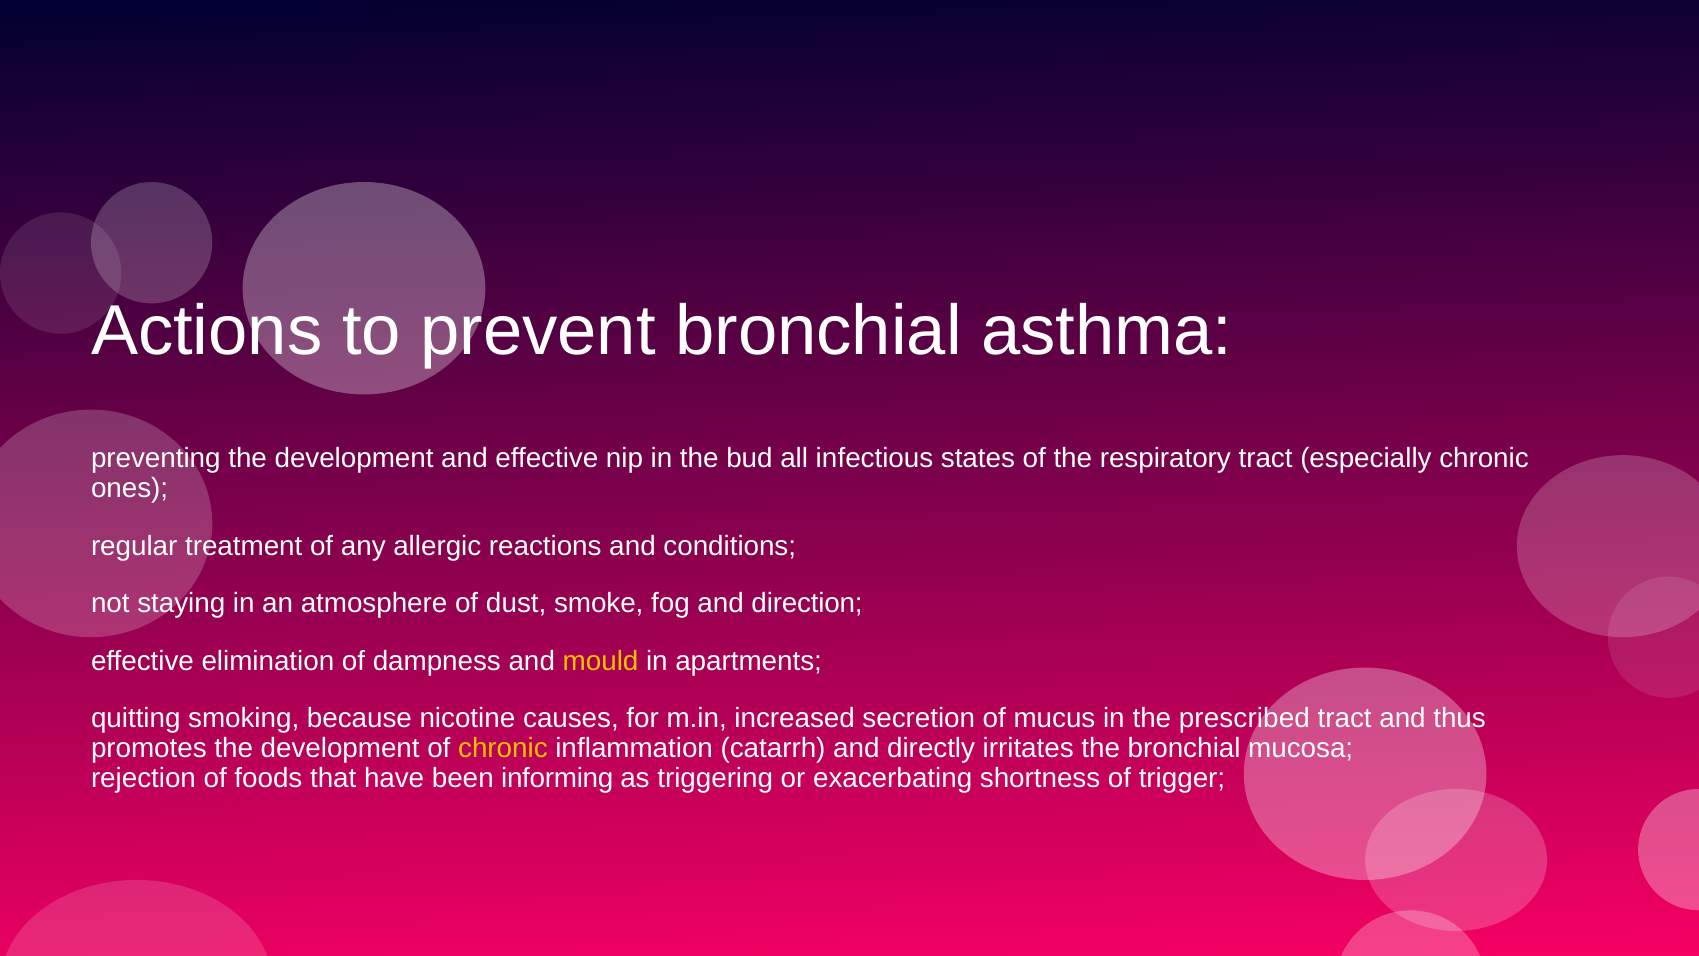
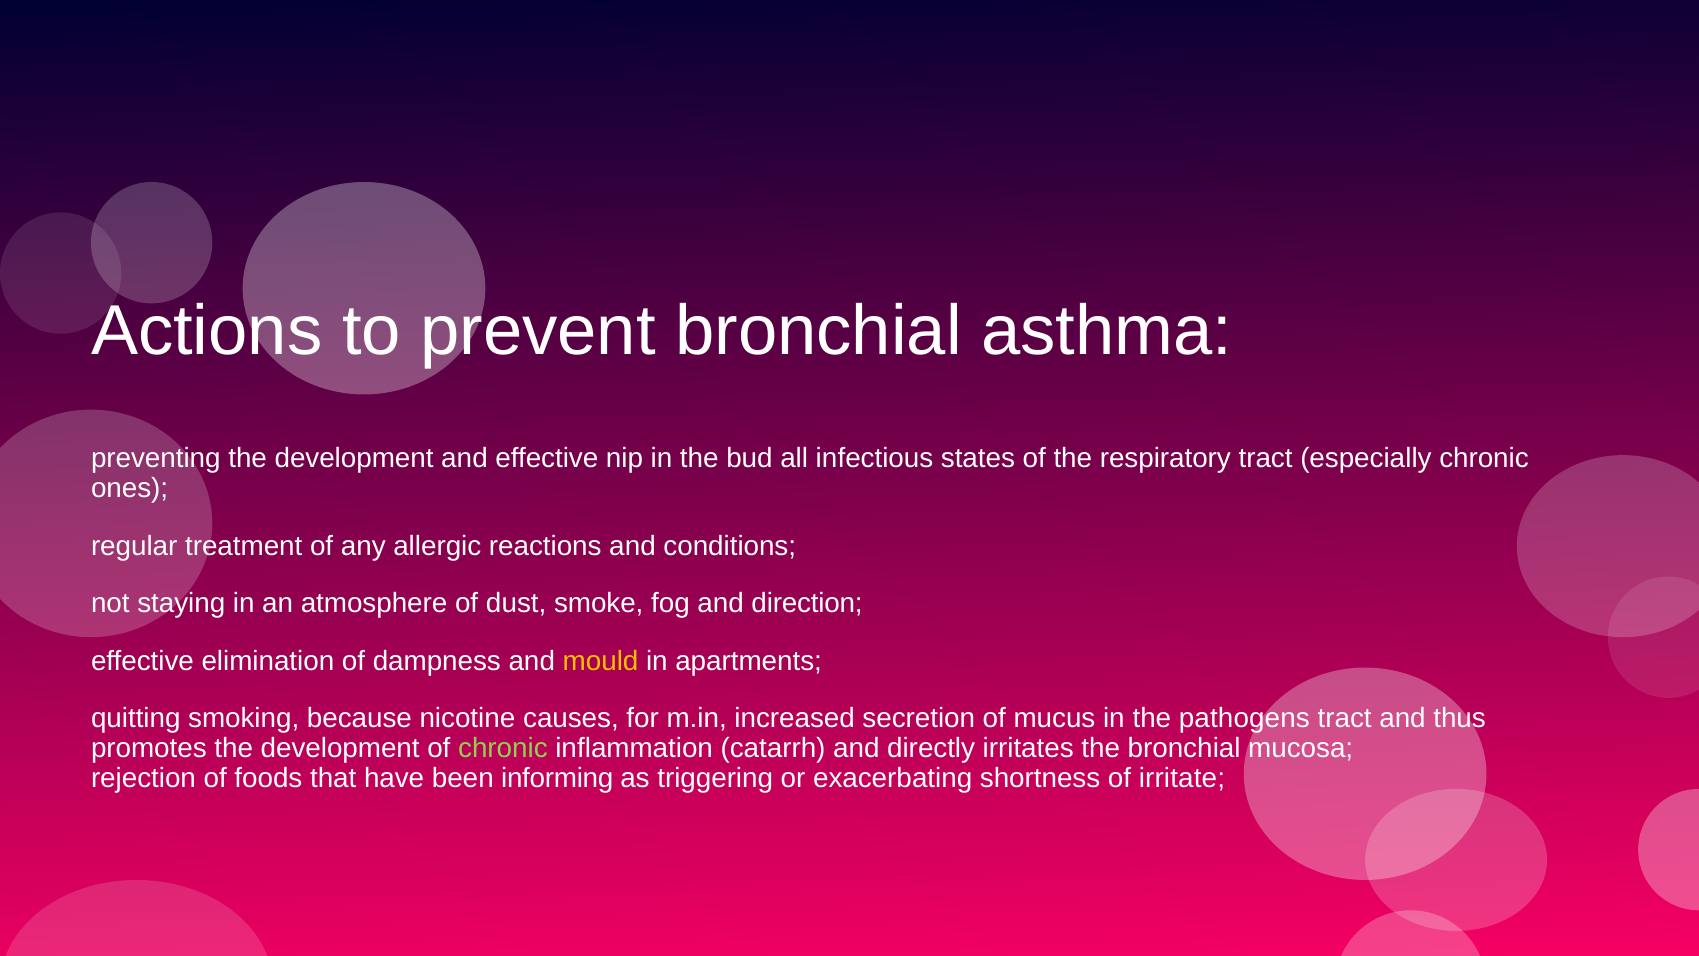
prescribed: prescribed -> pathogens (1244, 718)
chronic colour: yellow -> light green (503, 748)
trigger: trigger -> irritate (1182, 778)
